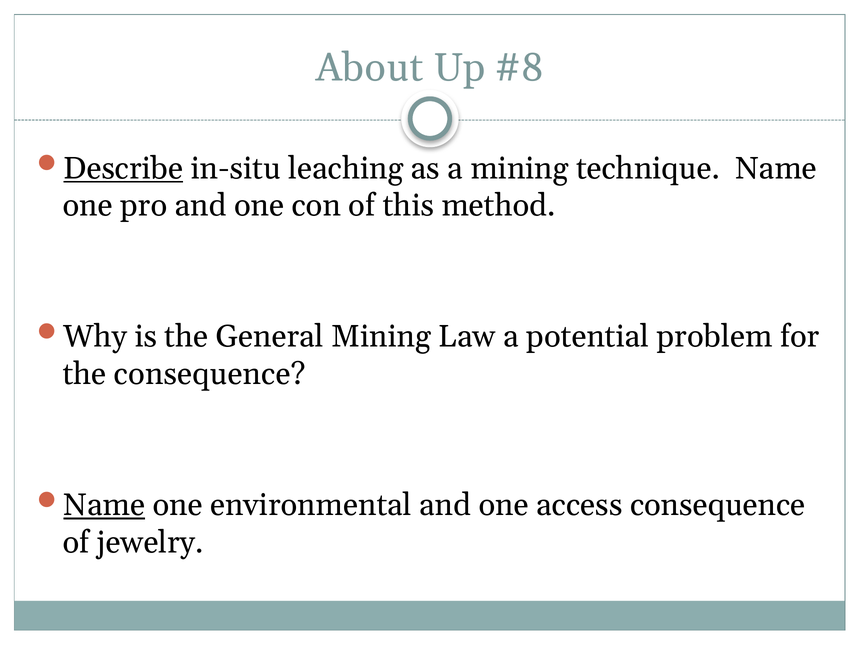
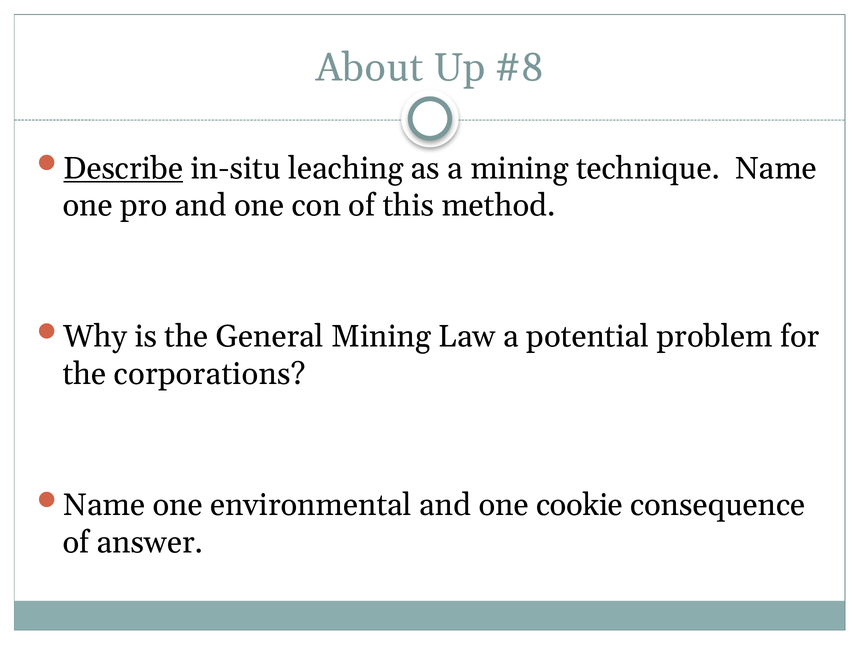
the consequence: consequence -> corporations (210, 374)
Name underline: present -> none (104, 505)
access: access -> cookie (580, 505)
jewelry: jewelry -> answer (150, 542)
